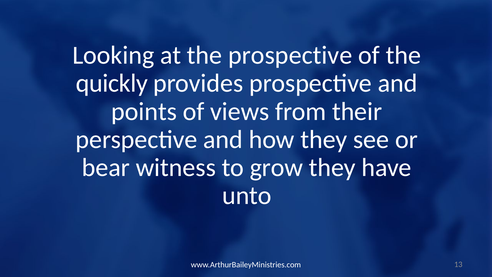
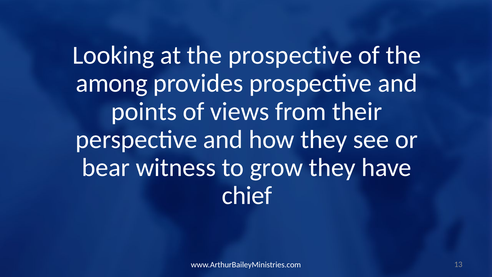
quickly: quickly -> among (112, 83)
unto: unto -> chief (247, 195)
